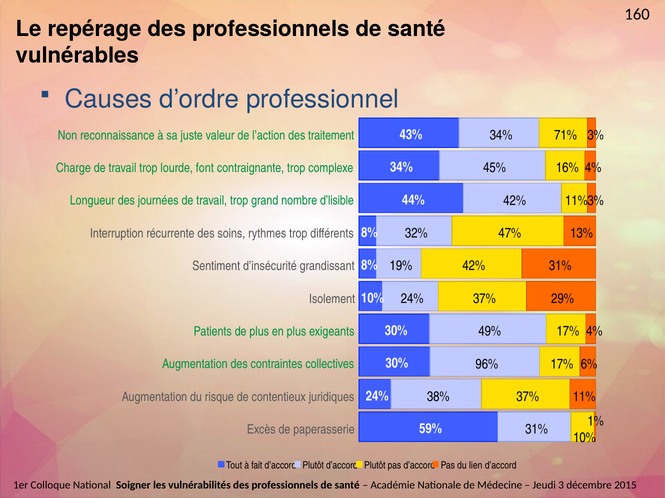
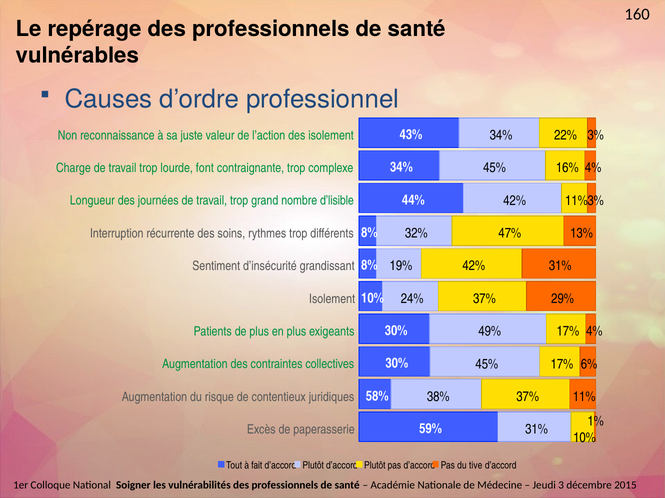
71%: 71% -> 22% (566, 135)
des traitement: traitement -> isolement (331, 135)
30% 96%: 96% -> 45% (487, 365)
24%: 24% -> 58% (377, 397)
lien: lien -> tive (476, 466)
